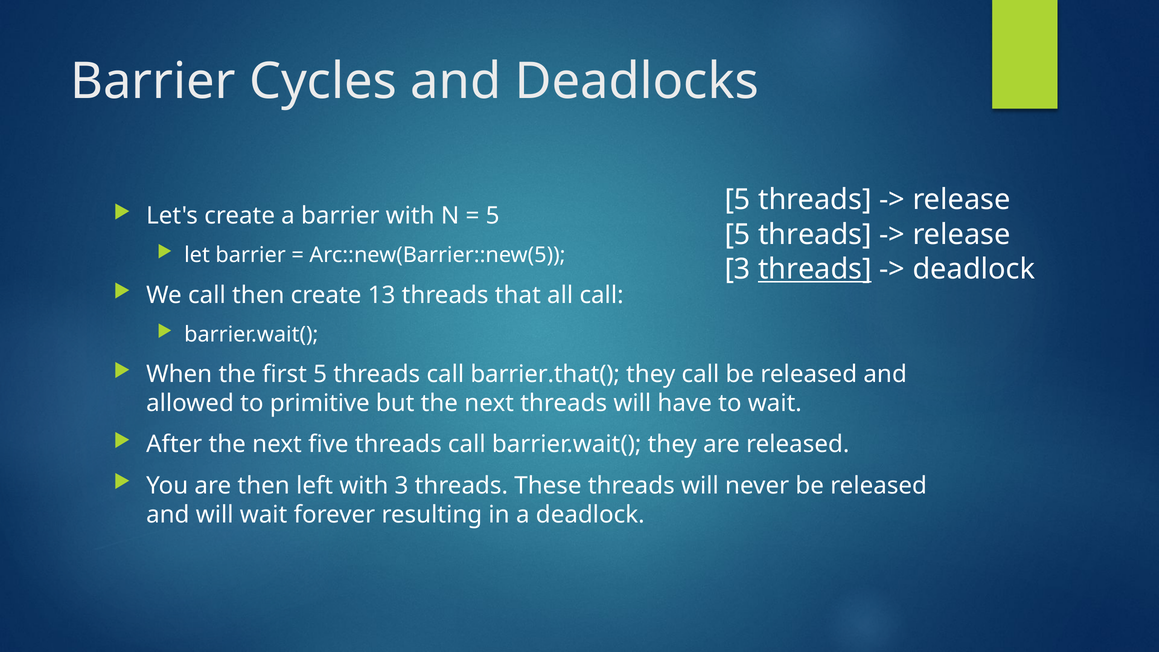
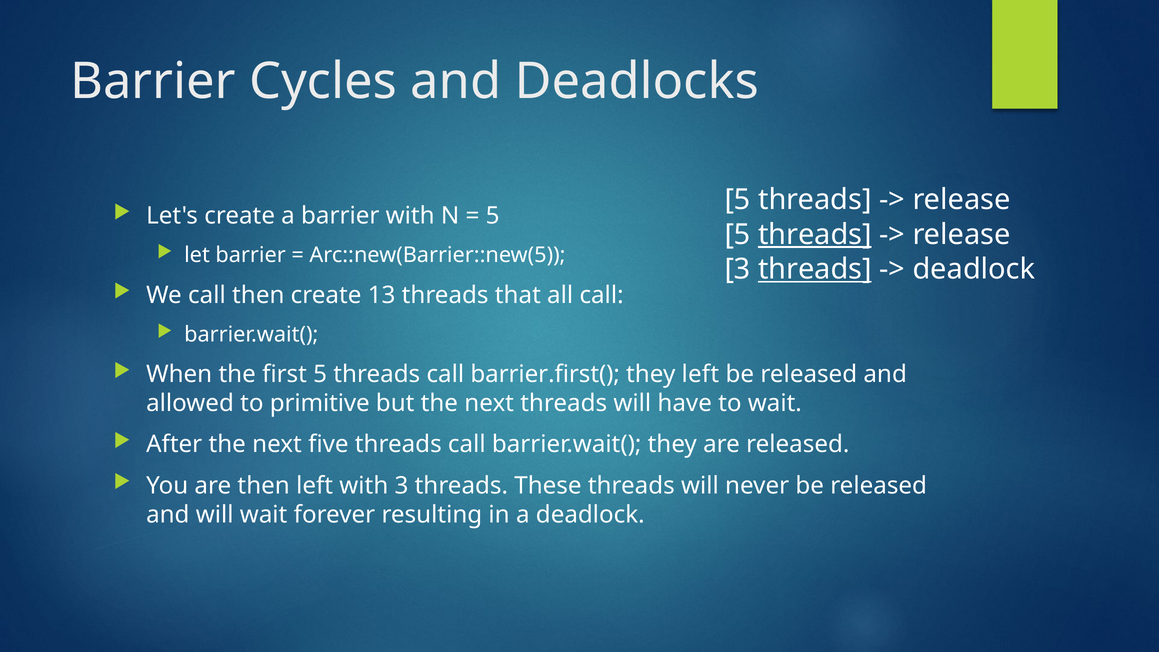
threads underline: none -> present (815, 235)
barrier.that(: barrier.that( -> barrier.first( (545, 374)
they call: call -> left (700, 374)
